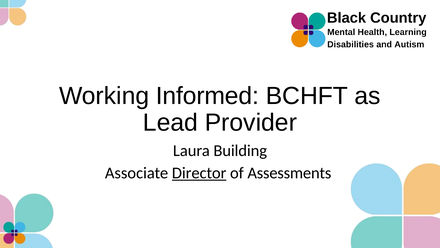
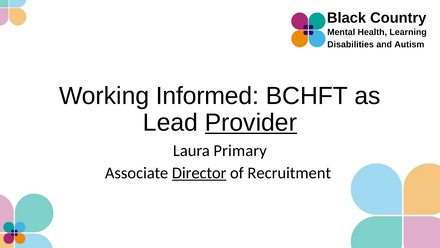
Provider underline: none -> present (251, 122)
Building: Building -> Primary (240, 150)
Assessments: Assessments -> Recruitment (289, 173)
